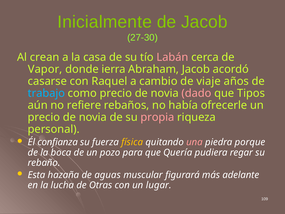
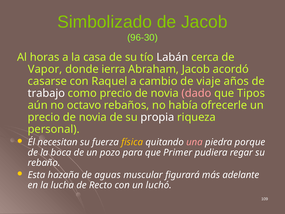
Inicialmente: Inicialmente -> Simbolizado (105, 22)
27-30: 27-30 -> 96-30 (143, 38)
crean: crean -> horas (45, 57)
Labán colour: pink -> white (172, 57)
trabajo colour: light blue -> white (46, 93)
refiere: refiere -> octavo (84, 105)
propia colour: pink -> white (157, 117)
confianza: confianza -> necesitan (58, 142)
Quería: Quería -> Primer (178, 152)
Otras: Otras -> Recto (101, 185)
lugar: lugar -> luchó (159, 185)
